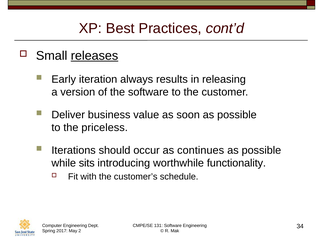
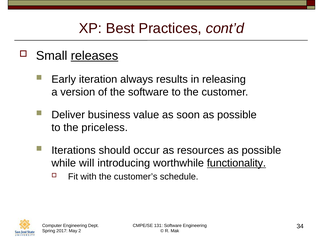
continues: continues -> resources (201, 150)
sits: sits -> will (87, 163)
functionality underline: none -> present (236, 163)
